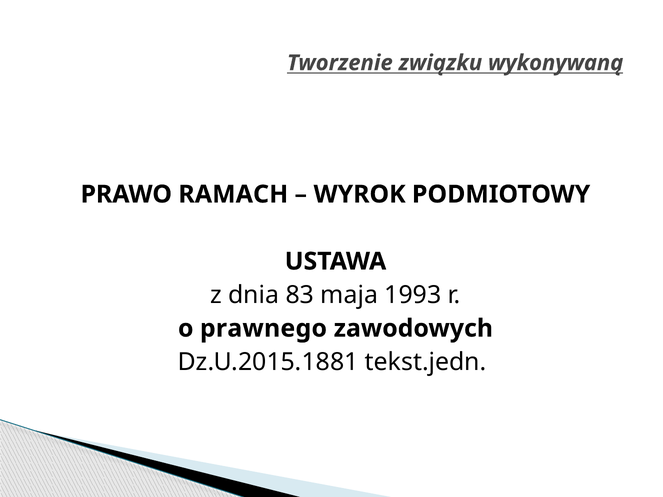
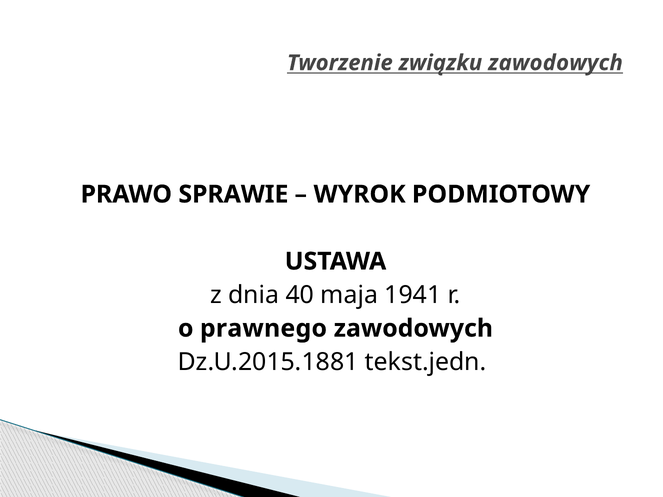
związku wykonywaną: wykonywaną -> zawodowych (555, 63)
RAMACH: RAMACH -> SPRAWIE (233, 194)
83: 83 -> 40 (300, 295)
1993: 1993 -> 1941 (413, 295)
